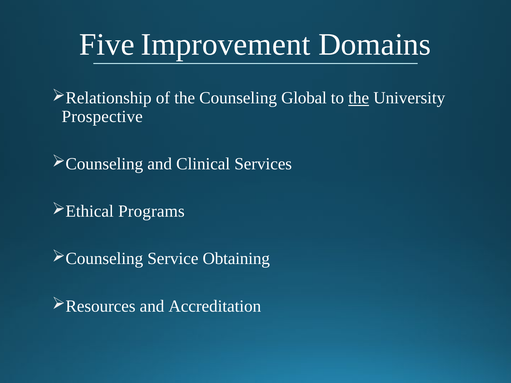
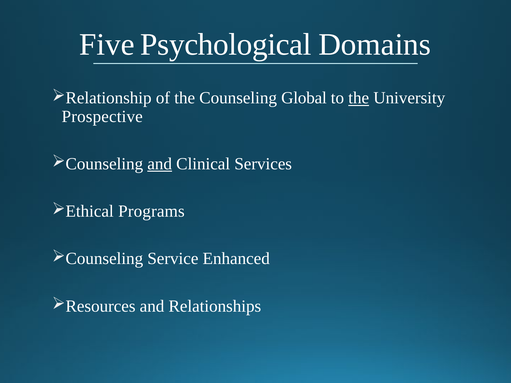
Improvement: Improvement -> Psychological (226, 45)
and underline: none -> present (160, 164)
Obtaining: Obtaining -> Enhanced (236, 259)
Accreditation: Accreditation -> Relationships (215, 306)
